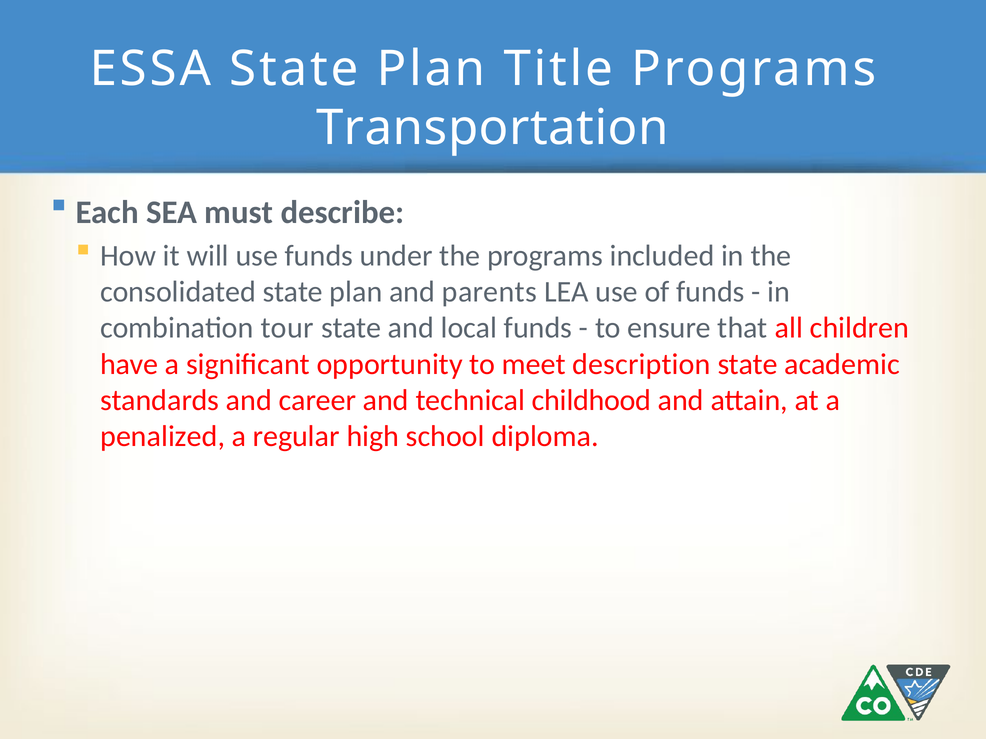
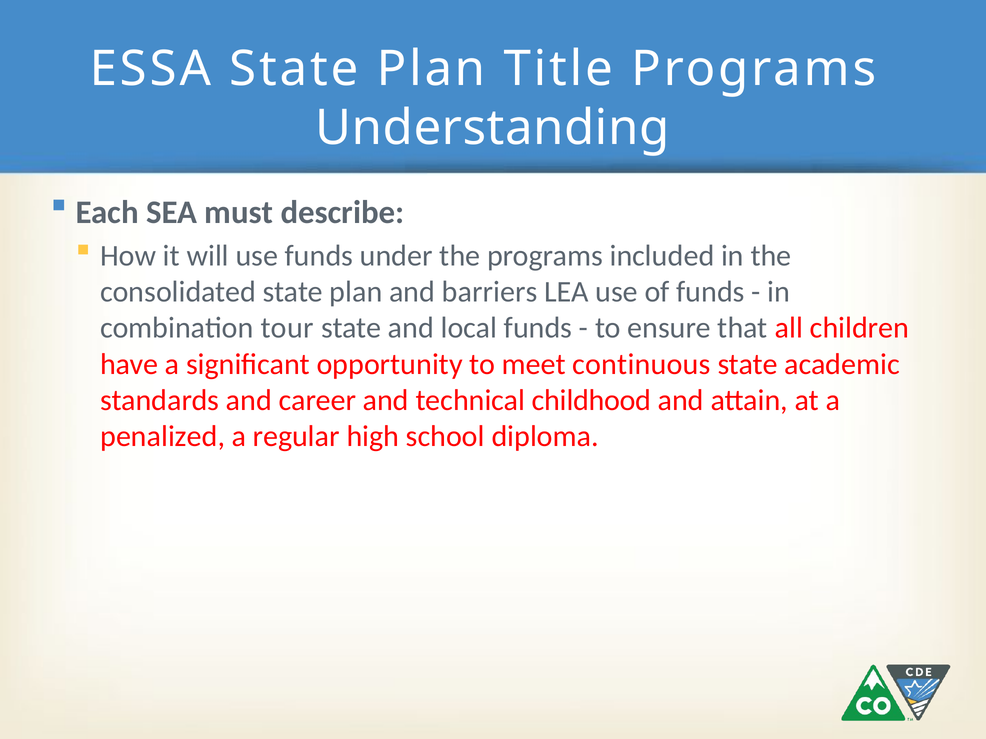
Transportation: Transportation -> Understanding (492, 128)
parents: parents -> barriers (490, 292)
description: description -> continuous (641, 364)
